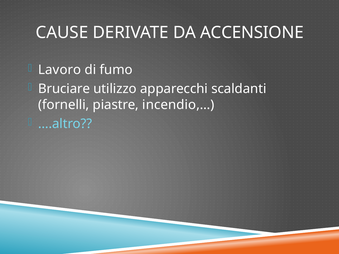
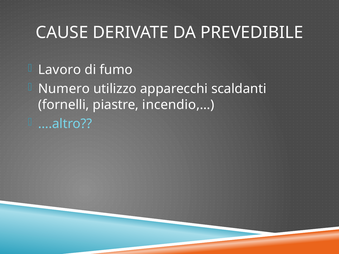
ACCENSIONE: ACCENSIONE -> PREVEDIBILE (252, 33)
Bruciare: Bruciare -> Numero (64, 89)
